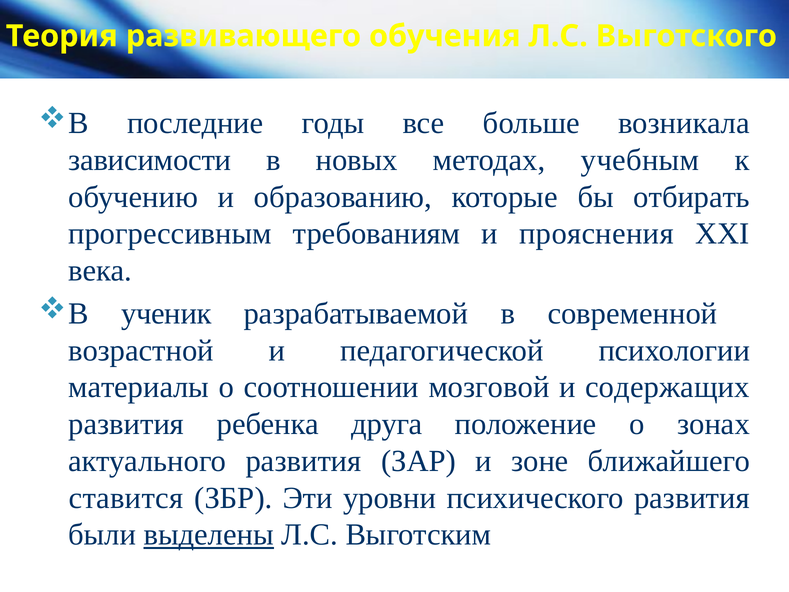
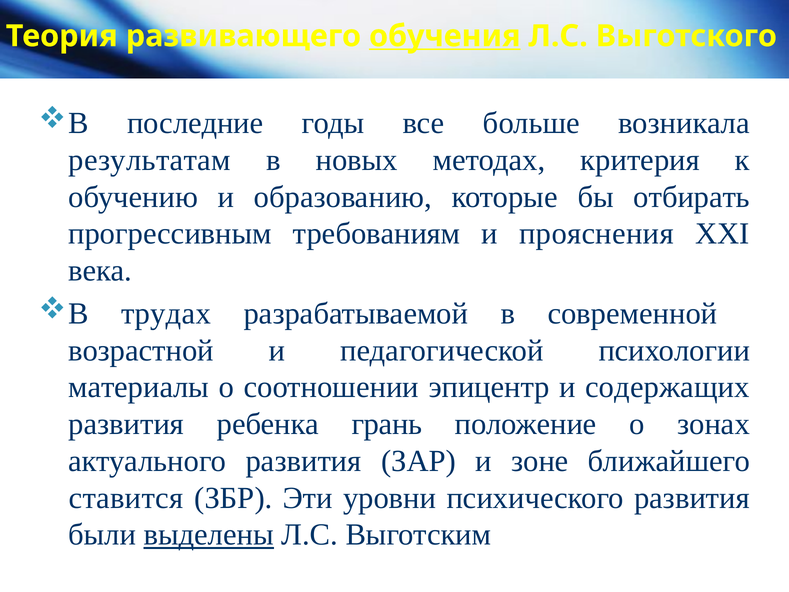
обучения underline: none -> present (445, 36)
зависимости: зависимости -> результатам (150, 160)
учебным: учебным -> критерия (640, 160)
ученик: ученик -> трудах (166, 313)
мозговой: мозговой -> эпицентр (489, 387)
друга: друга -> грань (387, 424)
